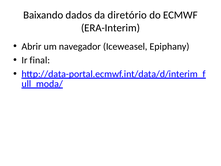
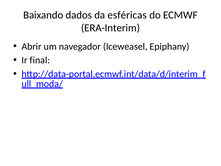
diretório: diretório -> esféricas (127, 15)
